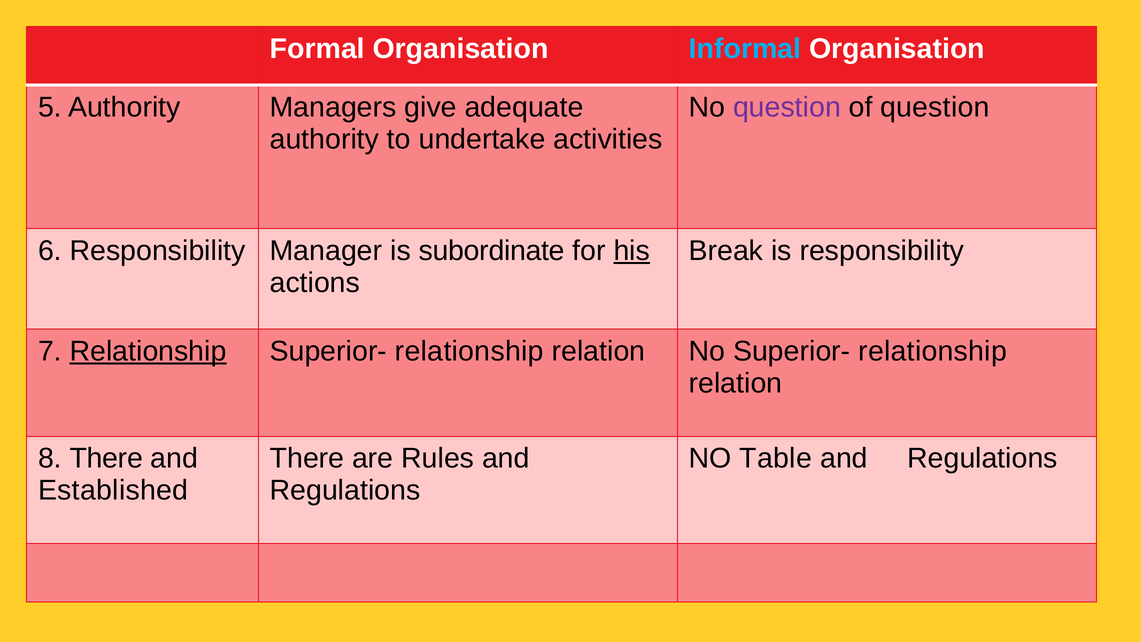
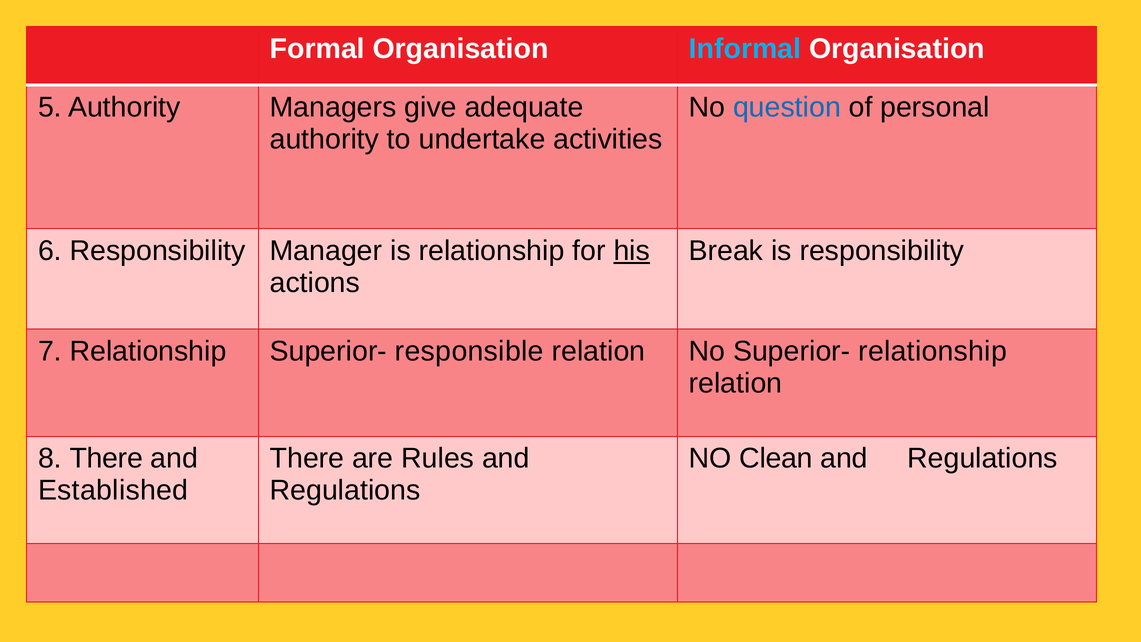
question colour: purple -> blue (787, 107)
of question: question -> personal (935, 107)
is subordinate: subordinate -> relationship (492, 251)
Relationship underline: present -> none (148, 351)
relationship: relationship -> responsible (469, 351)
Table: Table -> Clean (776, 458)
